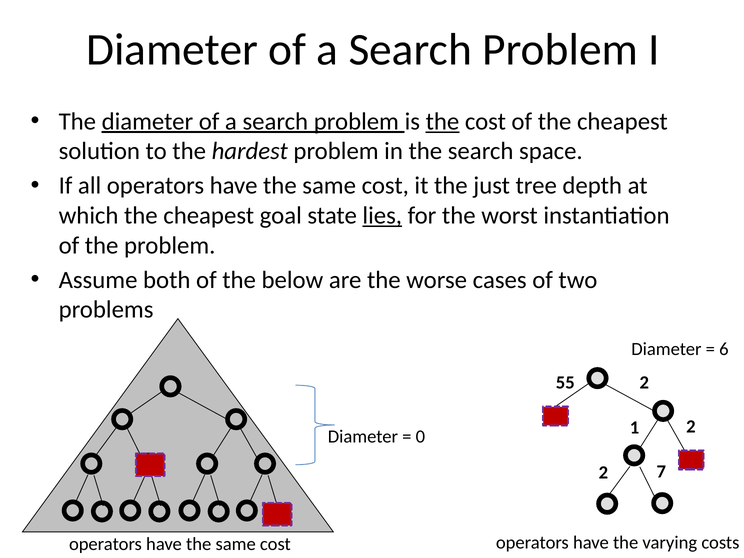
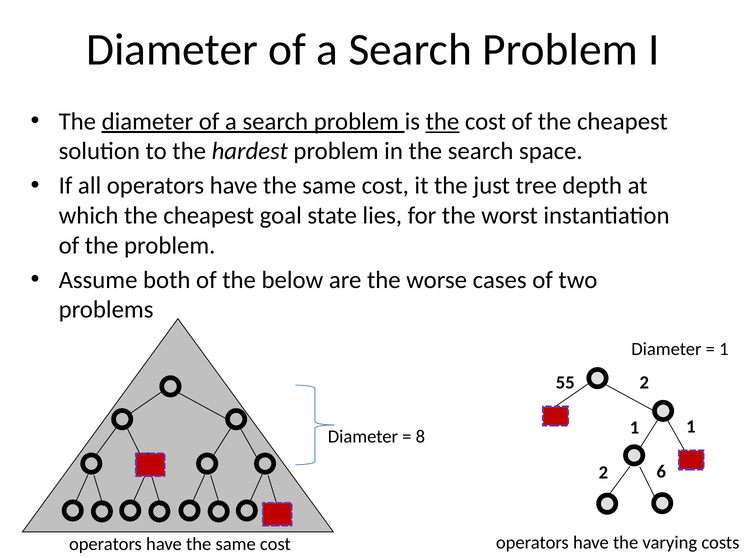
lies underline: present -> none (382, 216)
6: 6 -> 1 (724, 349)
1 2: 2 -> 1 (691, 427)
0: 0 -> 8 (420, 437)
7: 7 -> 6 (661, 472)
